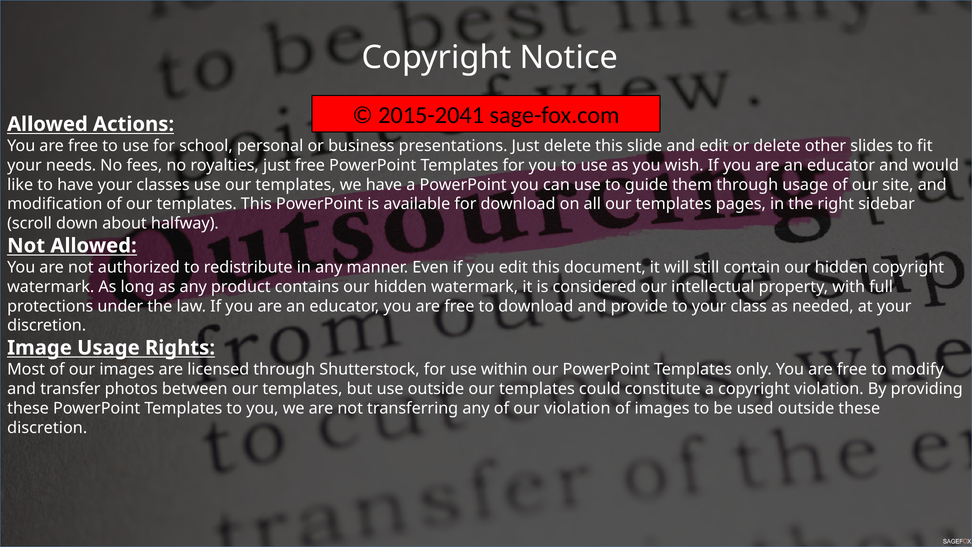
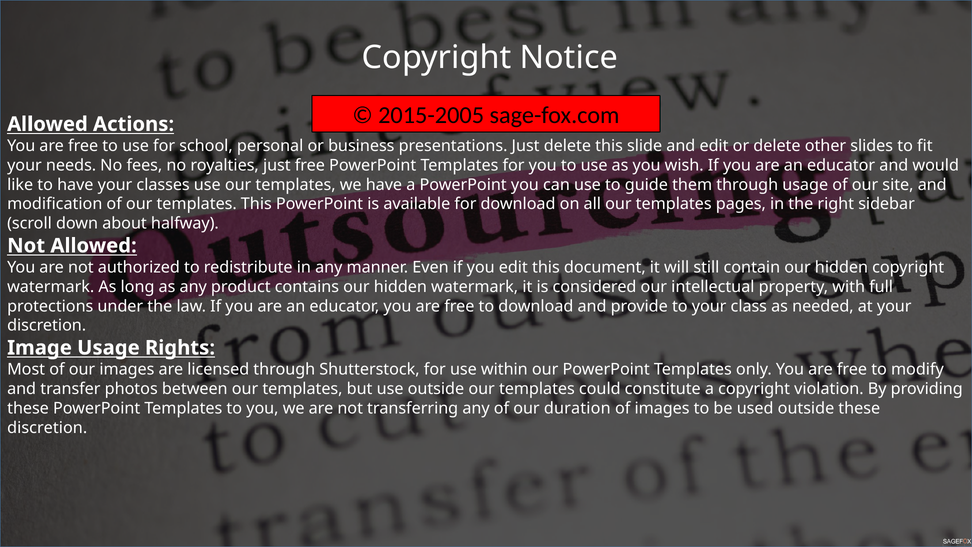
2015-2041: 2015-2041 -> 2015-2005 (431, 115)
our violation: violation -> duration (577, 408)
